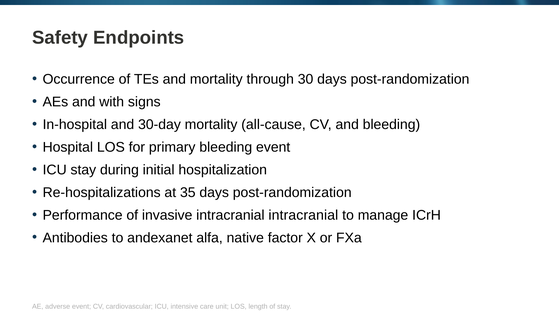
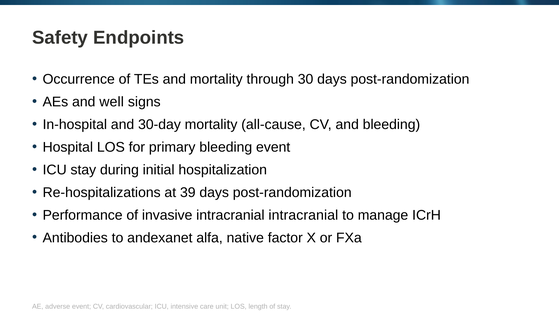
with: with -> well (112, 102)
35: 35 -> 39 (188, 192)
